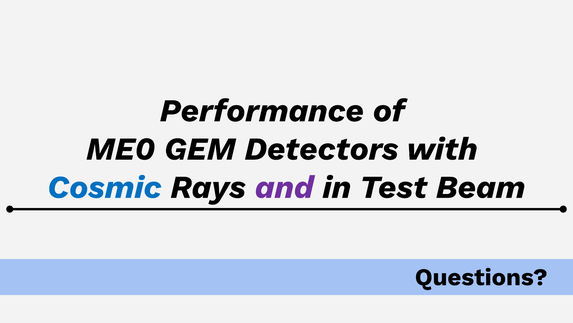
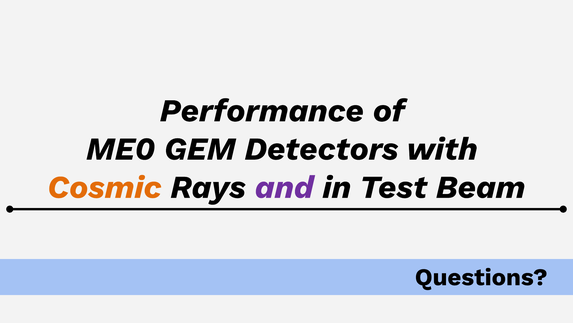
Cosmic colour: blue -> orange (104, 187)
